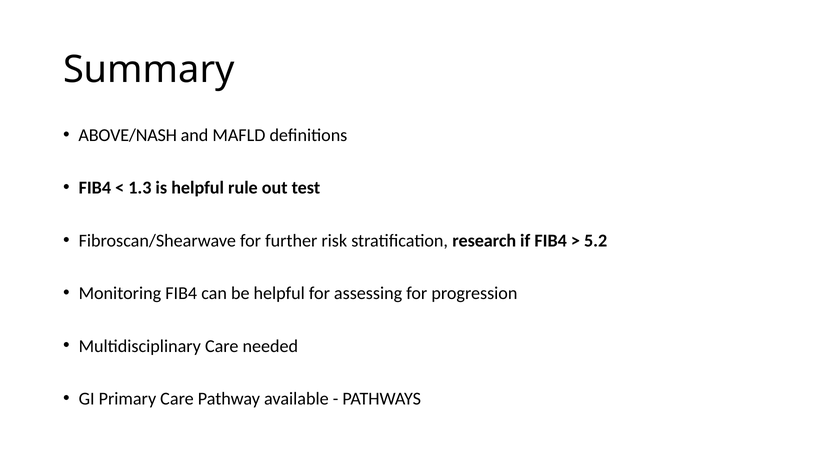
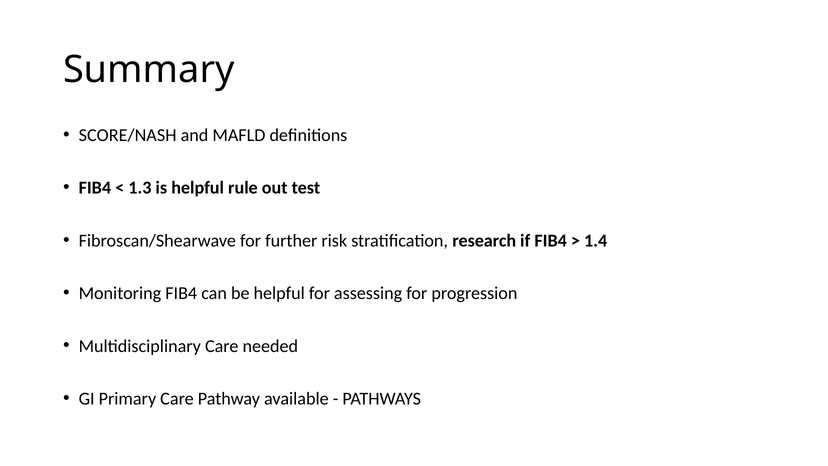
ABOVE/NASH: ABOVE/NASH -> SCORE/NASH (128, 135)
5.2: 5.2 -> 1.4 (596, 241)
